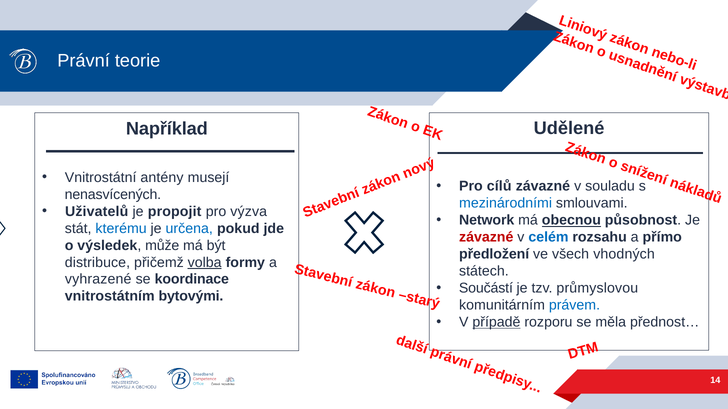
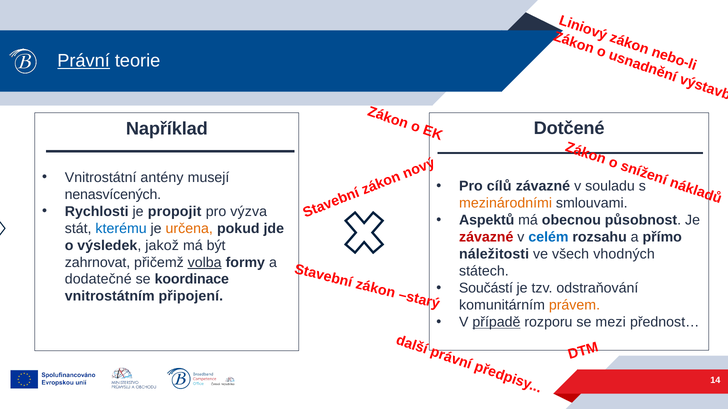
Právní underline: none -> present (84, 61)
Udělené: Udělené -> Dotčené (569, 129)
mezinárodními colour: blue -> orange (506, 204)
Uživatelů: Uživatelů -> Rychlosti (97, 212)
Network: Network -> Aspektů (487, 221)
obecnou underline: present -> none (571, 221)
určena colour: blue -> orange (189, 229)
může: může -> jakož (162, 246)
předložení: předložení -> náležitosti (494, 255)
distribuce: distribuce -> zahrnovat (98, 263)
vyhrazené: vyhrazené -> dodatečné (98, 280)
průmyslovou: průmyslovou -> odstraňování (597, 289)
bytovými: bytovými -> připojení (191, 297)
právem colour: blue -> orange (574, 306)
měla: měla -> mezi (611, 323)
